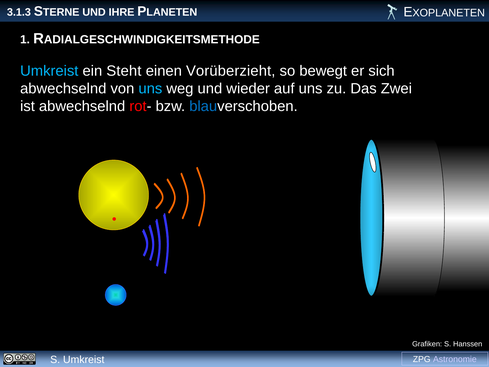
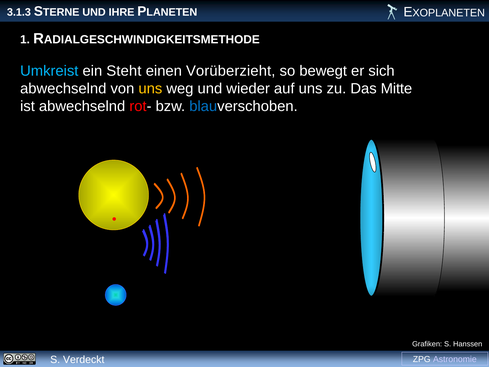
uns colour: light blue -> yellow (150, 88)
Zwei: Zwei -> Mitte (396, 88)
S Umkreist: Umkreist -> Verdeckt (84, 359)
